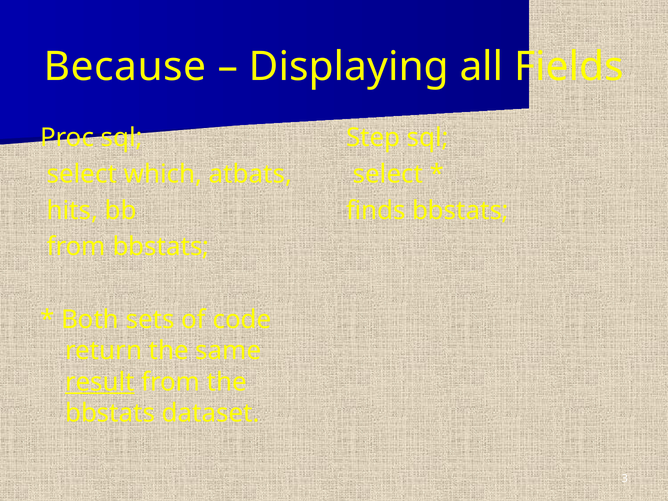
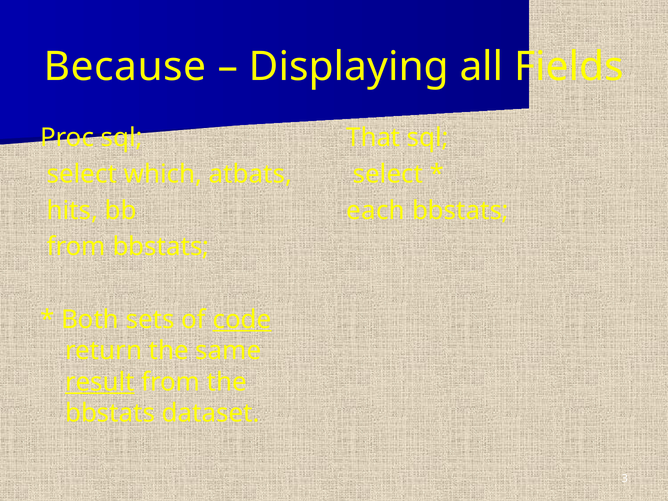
Step: Step -> That (373, 138)
finds: finds -> each (376, 210)
code underline: none -> present (242, 320)
